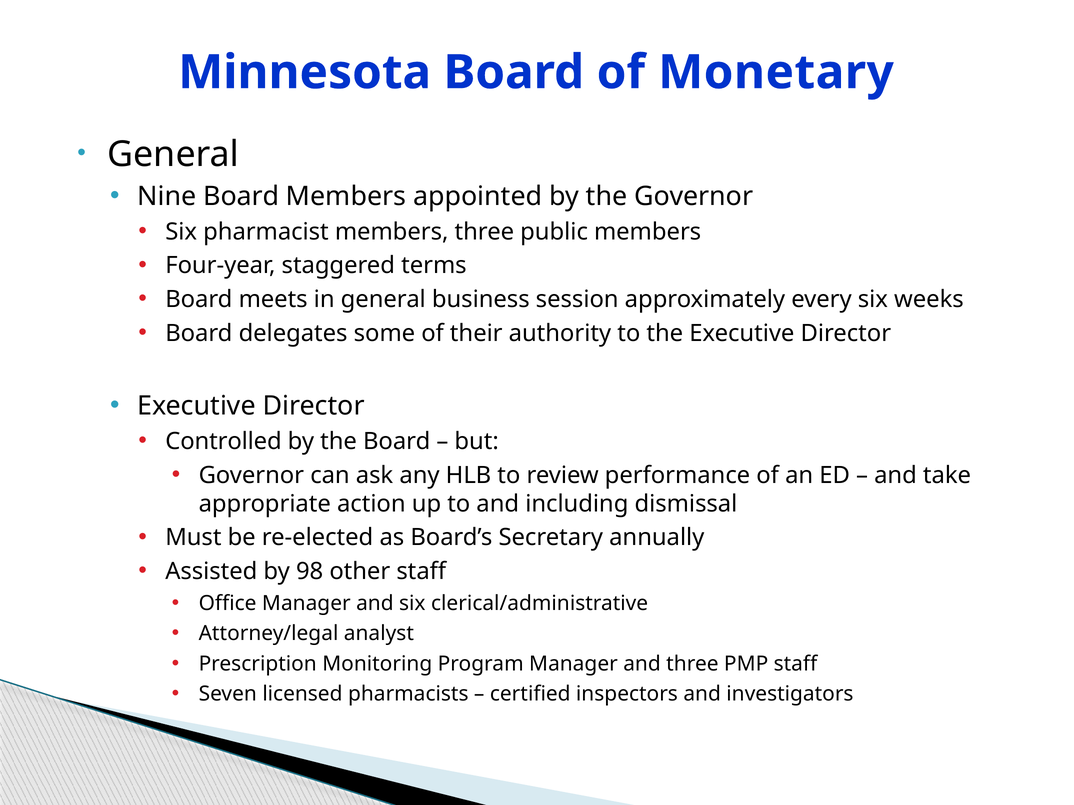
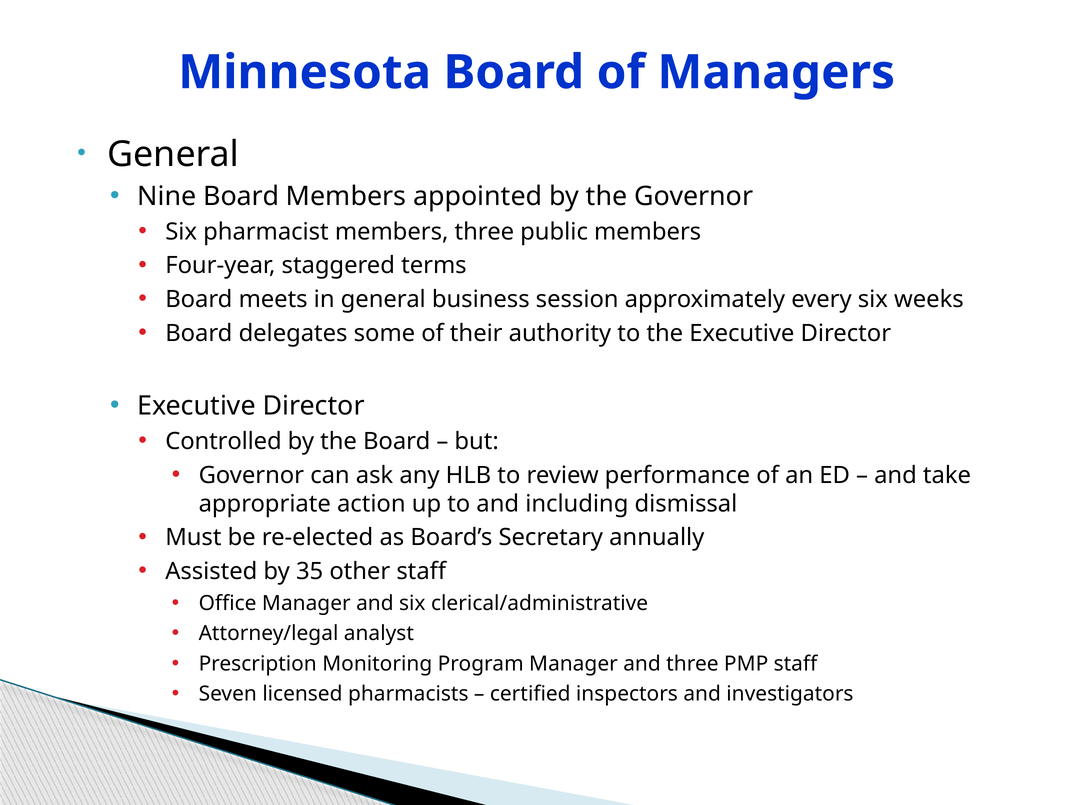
Monetary: Monetary -> Managers (776, 73)
98: 98 -> 35 (310, 572)
